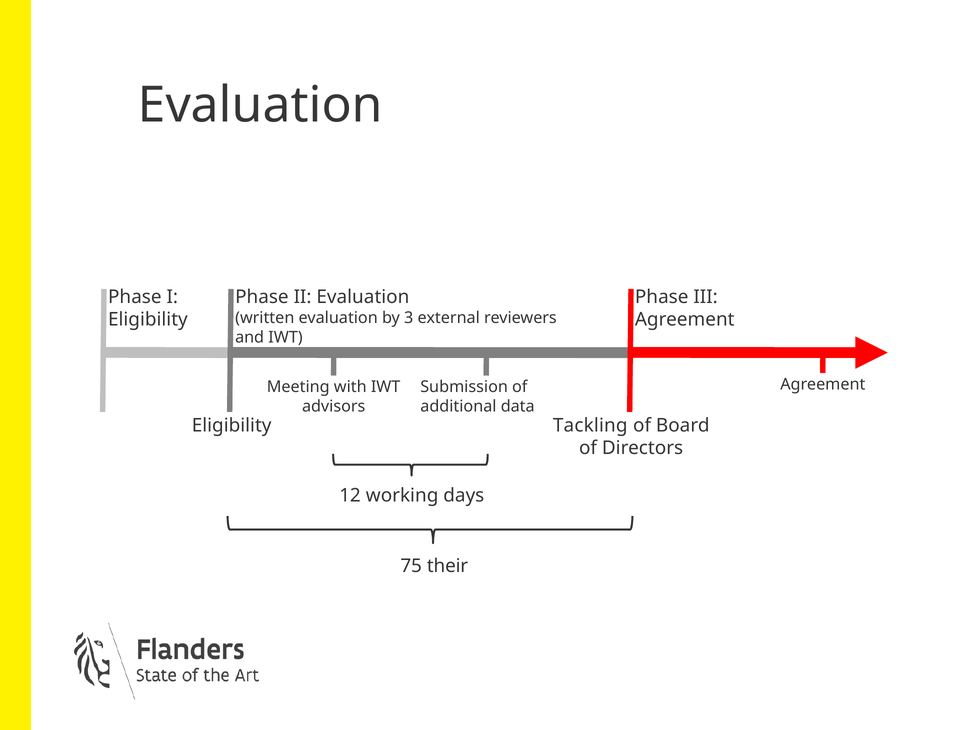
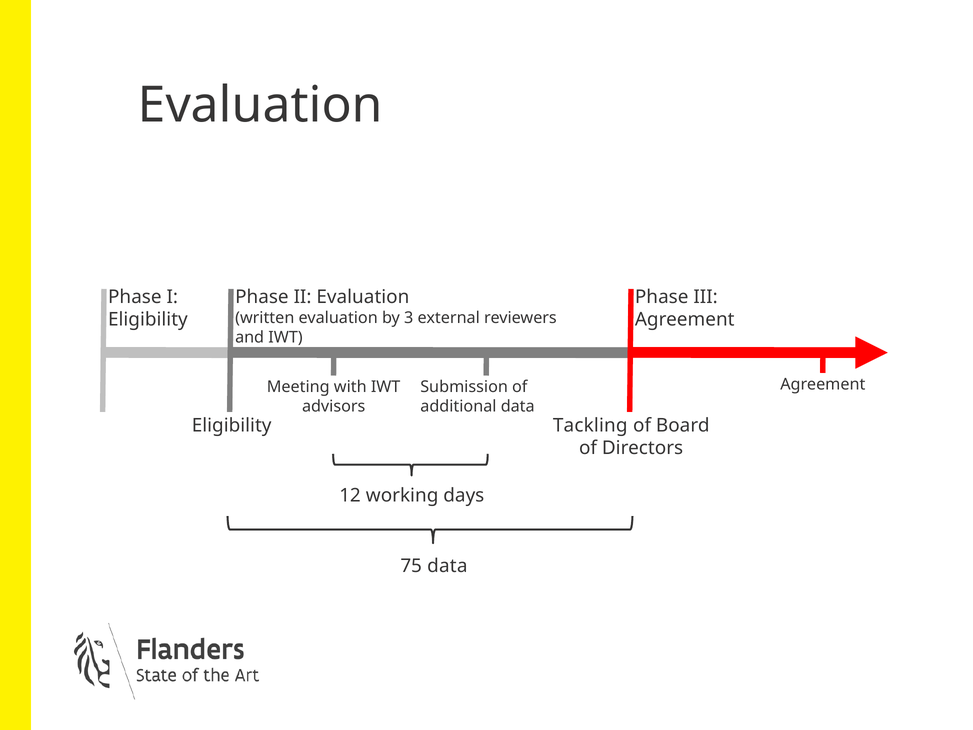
75 their: their -> data (447, 566)
